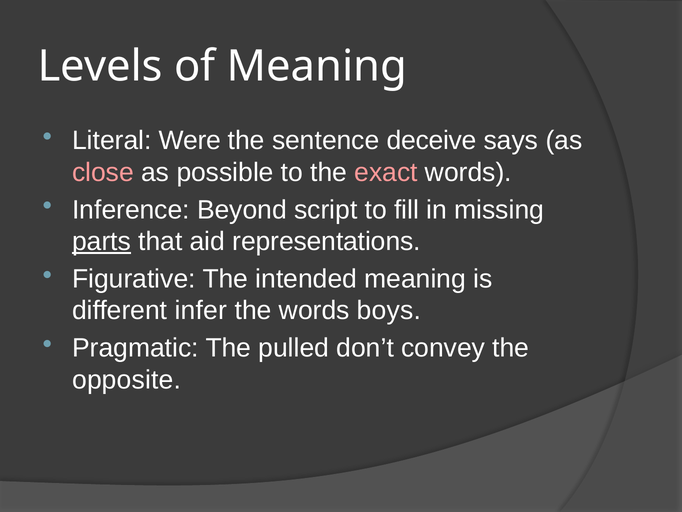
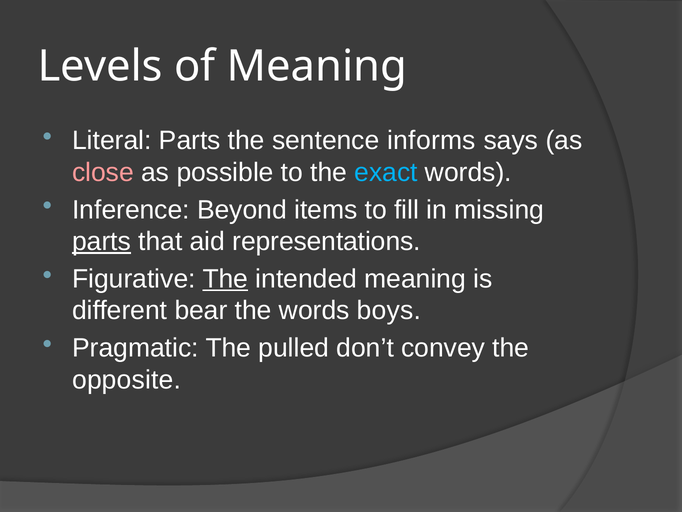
Literal Were: Were -> Parts (190, 141)
deceive: deceive -> informs (431, 141)
exact colour: pink -> light blue (386, 172)
script: script -> items (326, 210)
The underline: none -> present (225, 279)
infer: infer -> bear (201, 310)
